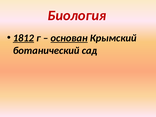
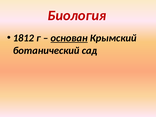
1812 underline: present -> none (23, 38)
